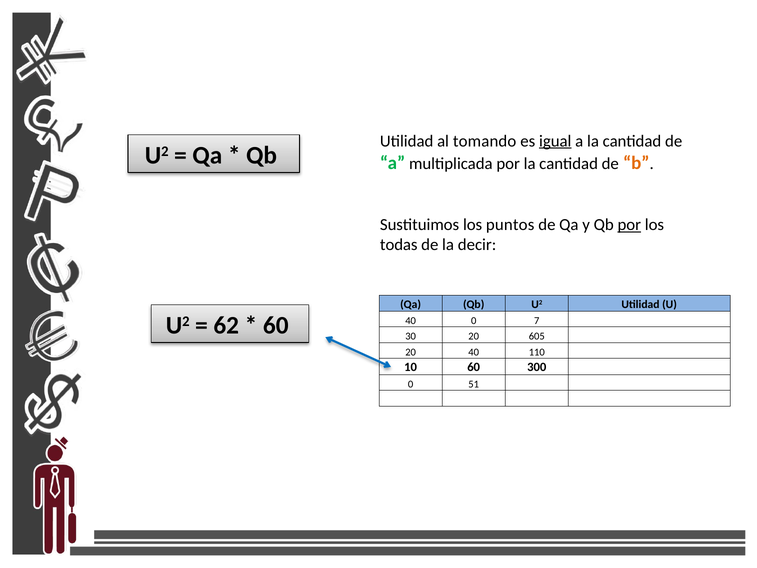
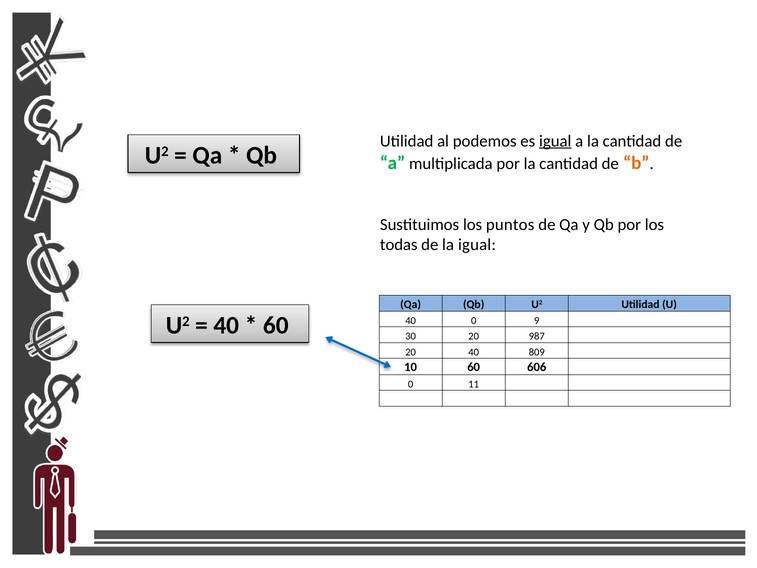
tomando: tomando -> podemos (485, 141)
por underline: present -> none (629, 225)
la decir: decir -> igual (477, 245)
62: 62 -> 40 (226, 325)
7: 7 -> 9 (537, 321)
605: 605 -> 987 (537, 336)
110: 110 -> 809 (537, 352)
300: 300 -> 606 (537, 367)
51: 51 -> 11 (474, 384)
